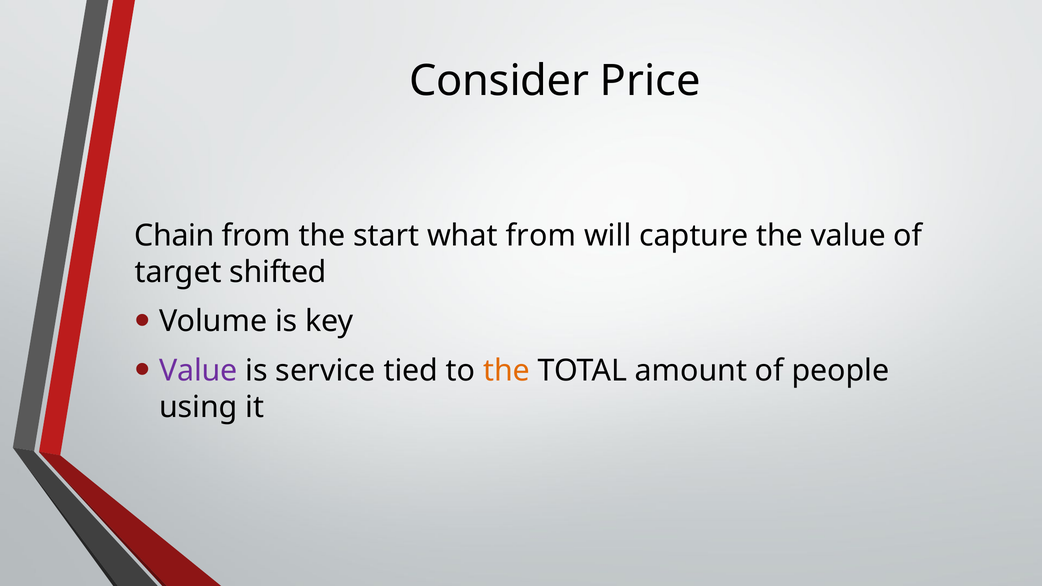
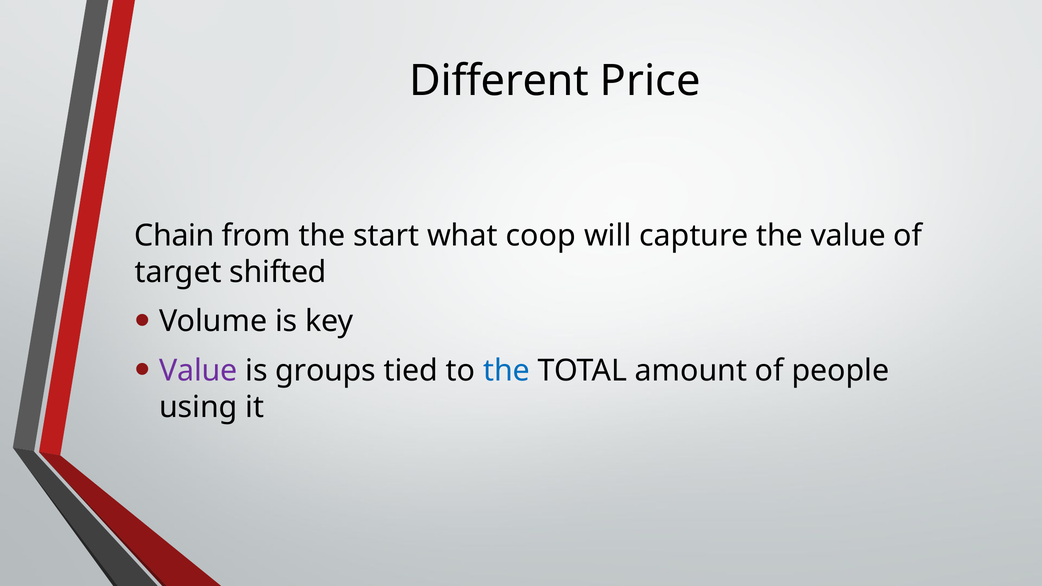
Consider: Consider -> Different (499, 81)
what from: from -> coop (541, 236)
service: service -> groups (326, 371)
the colour: orange -> blue (507, 371)
